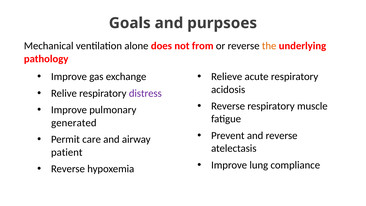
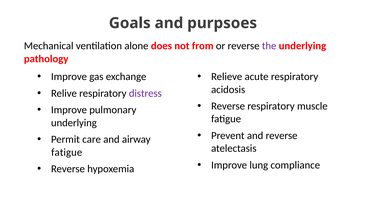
the colour: orange -> purple (269, 46)
generated: generated -> underlying (74, 123)
patient: patient -> fatigue (67, 152)
